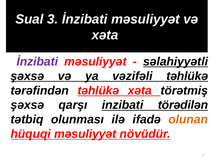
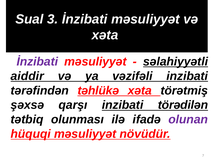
şəxsə: şəxsə -> aiddir (27, 76)
vəzifəli təhlükə: təhlükə -> inzibati (187, 76)
olunan colour: orange -> purple (188, 119)
